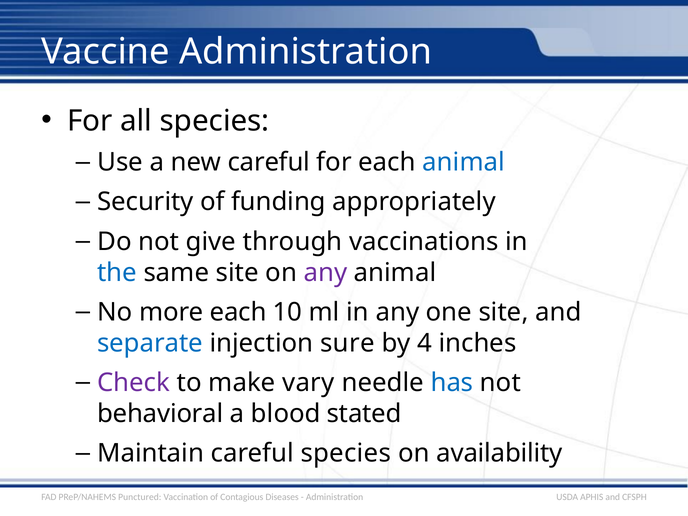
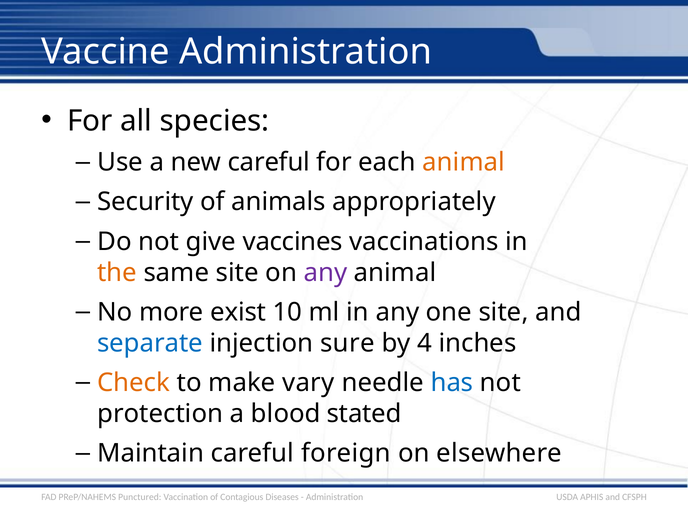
animal colour: blue -> orange (464, 162)
funding: funding -> animals (278, 202)
through: through -> vaccines (293, 242)
the colour: blue -> orange (117, 273)
more each: each -> exist (238, 312)
Check colour: purple -> orange (134, 383)
behavioral: behavioral -> protection (160, 414)
careful species: species -> foreign (346, 453)
availability: availability -> elsewhere (499, 453)
